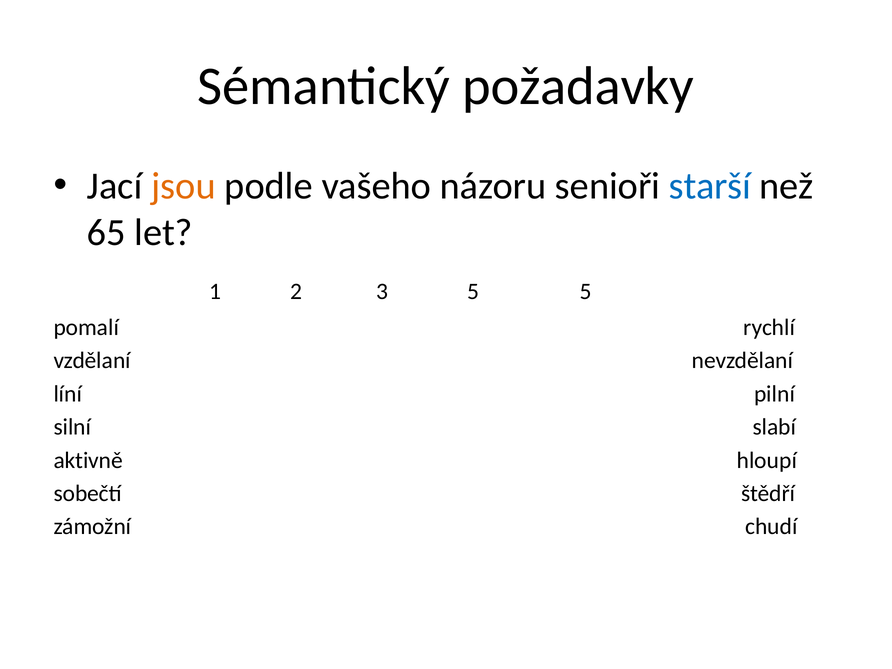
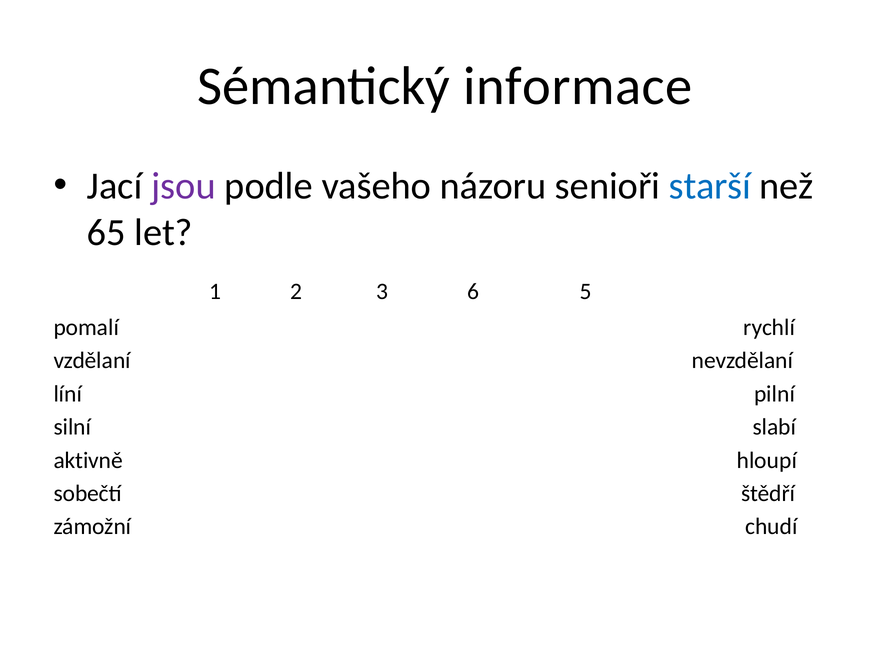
požadavky: požadavky -> informace (578, 86)
jsou colour: orange -> purple (183, 186)
3 5: 5 -> 6 (473, 291)
